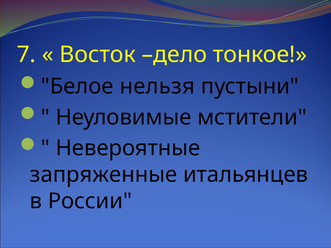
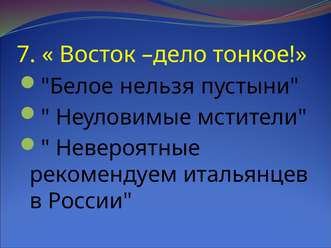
запряженные: запряженные -> рекомендуем (103, 175)
